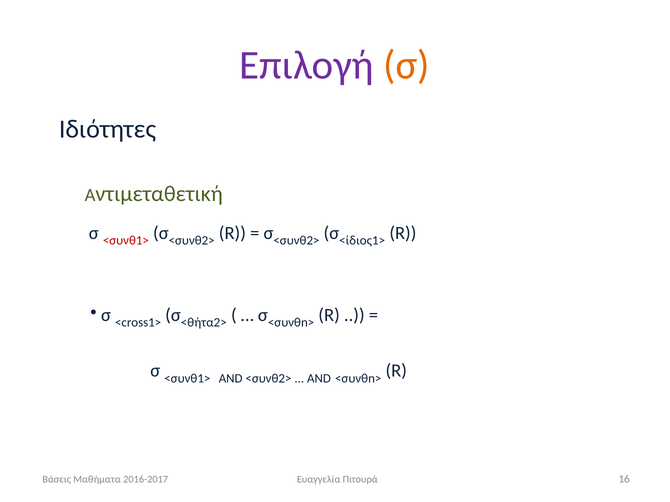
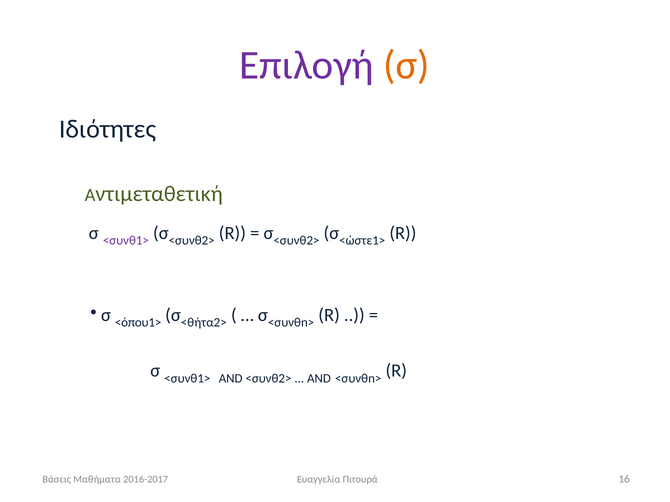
<συνθ1> colour: red -> purple (126, 241)
<ίδιος1>: <ίδιος1> -> <ώστε1> (362, 241)
<cross1>: <cross1> -> <όπου1> (138, 323)
